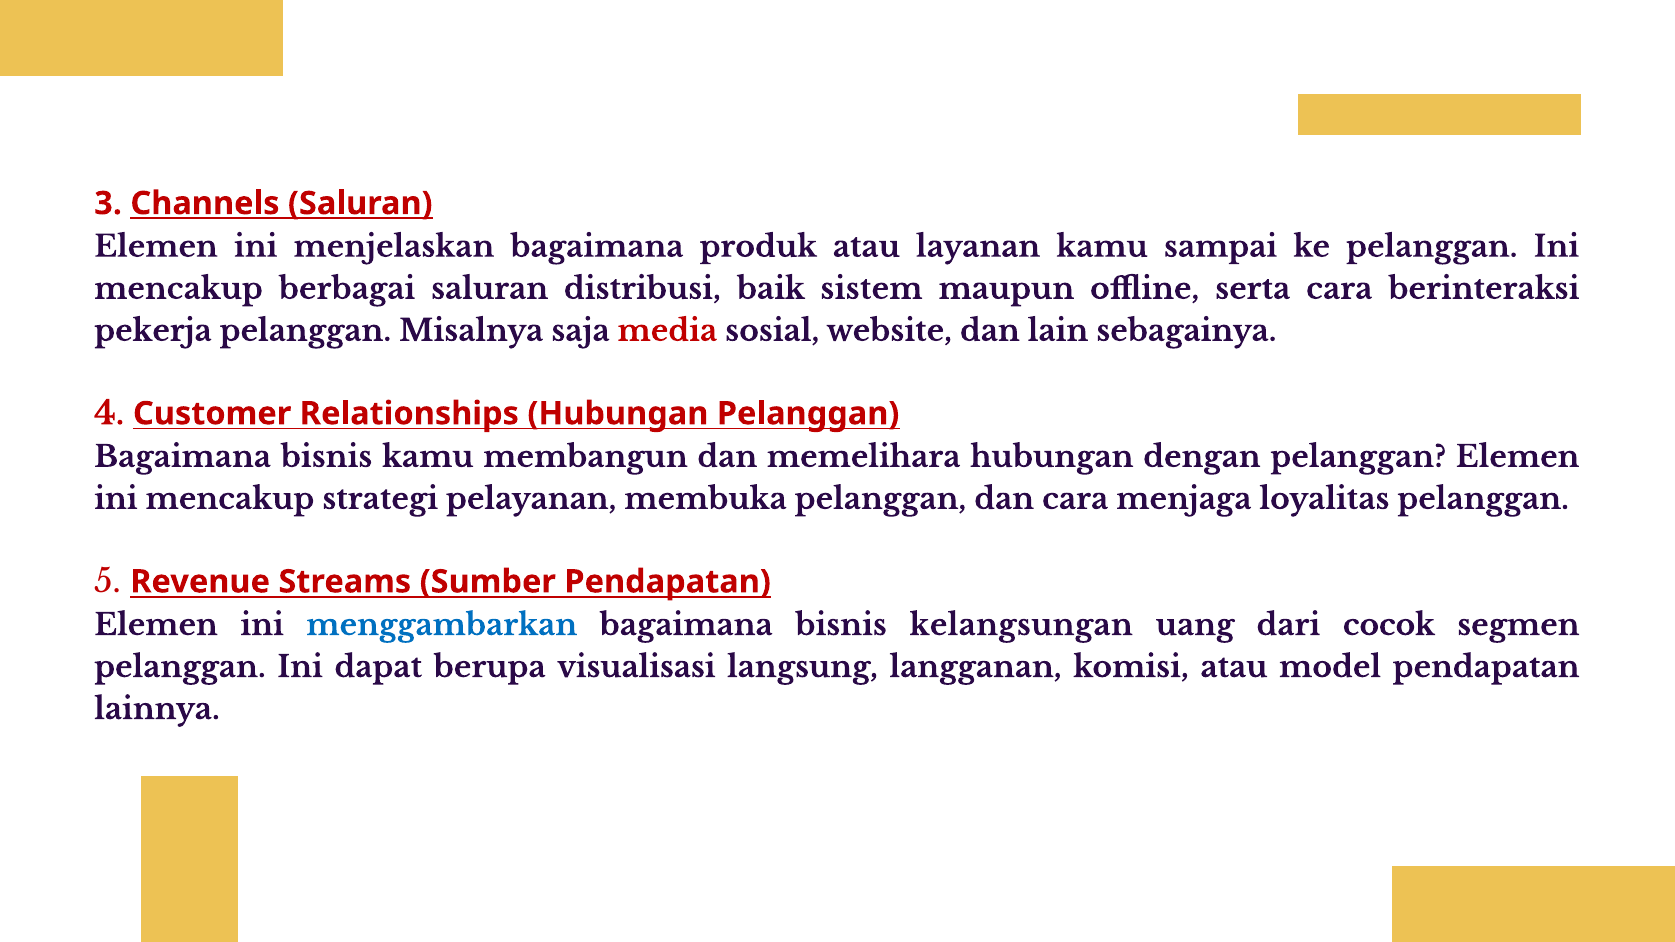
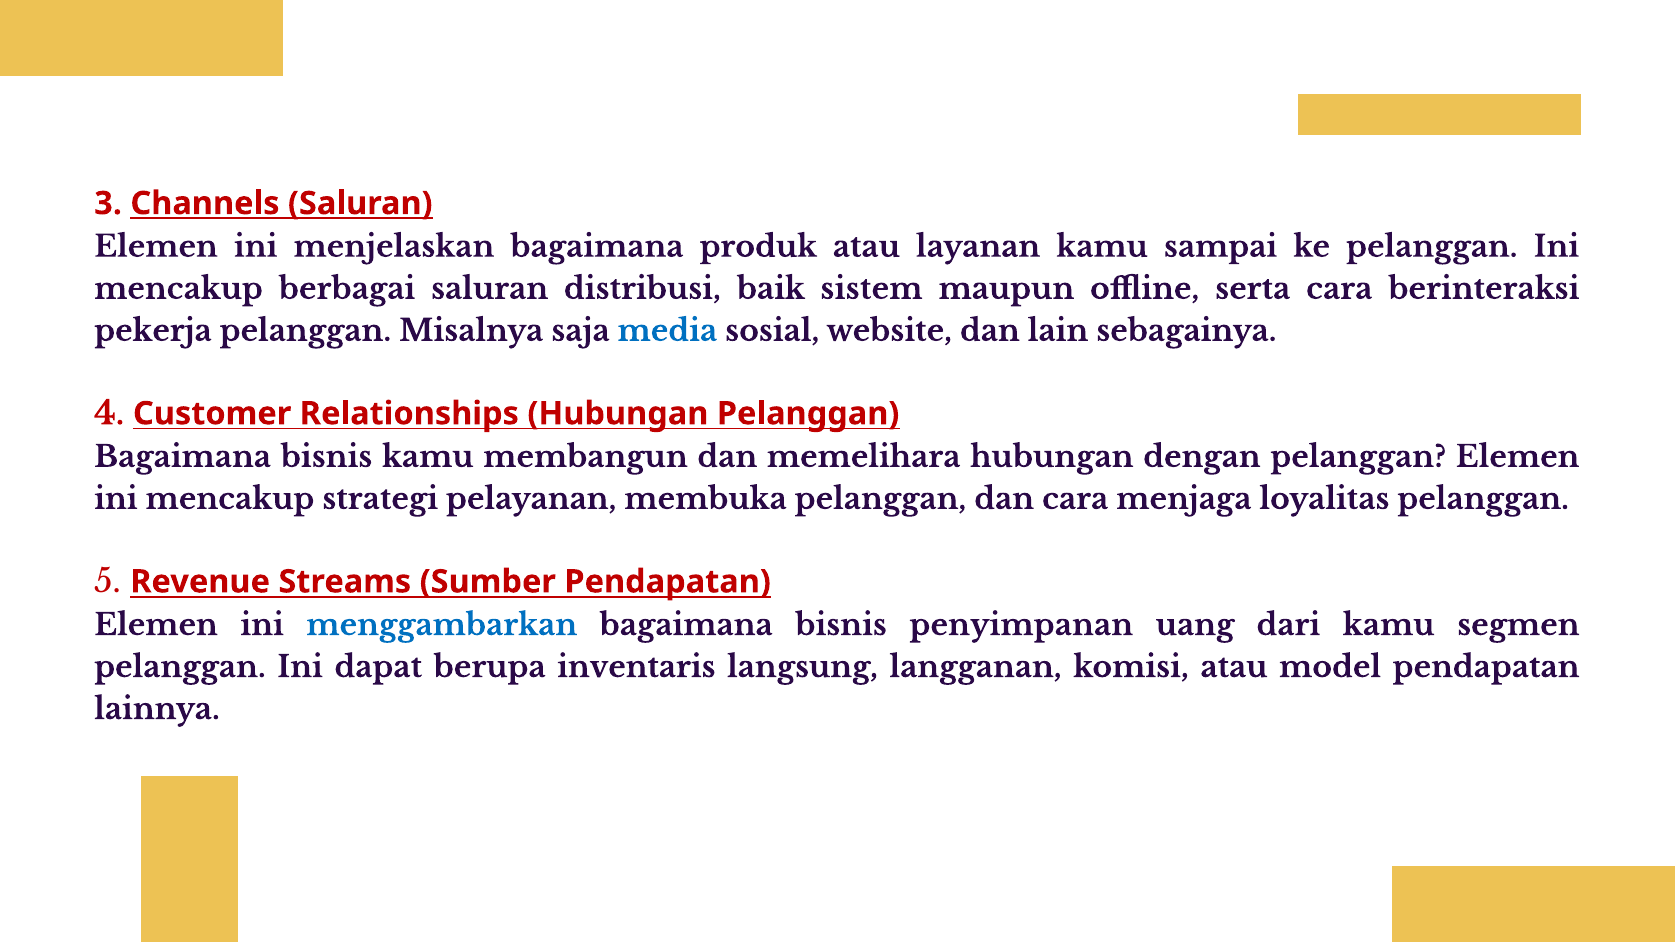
media colour: red -> blue (667, 331)
kelangsungan: kelangsungan -> penyimpanan (1021, 625)
dari cocok: cocok -> kamu (1389, 625)
visualisasi: visualisasi -> inventaris (636, 667)
